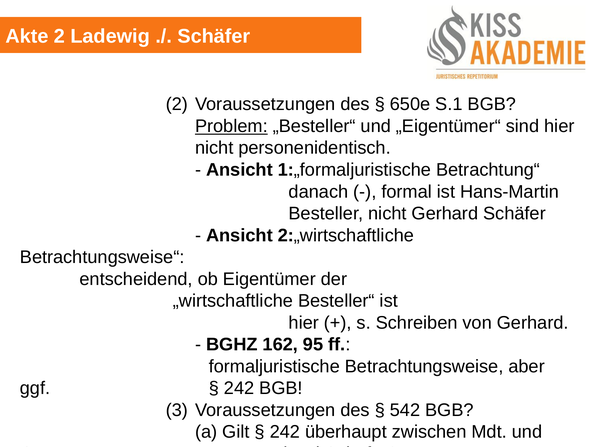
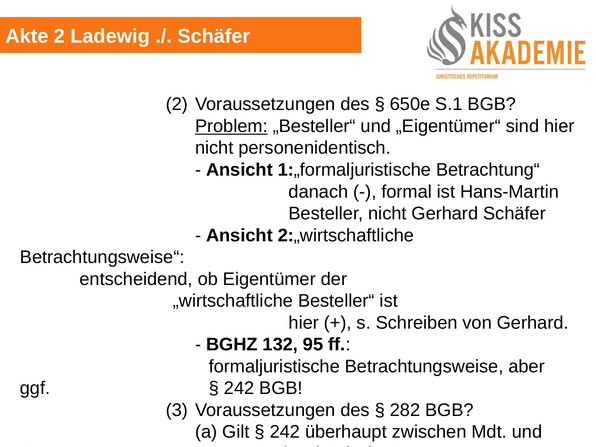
162: 162 -> 132 (280, 345)
542: 542 -> 282 (405, 410)
